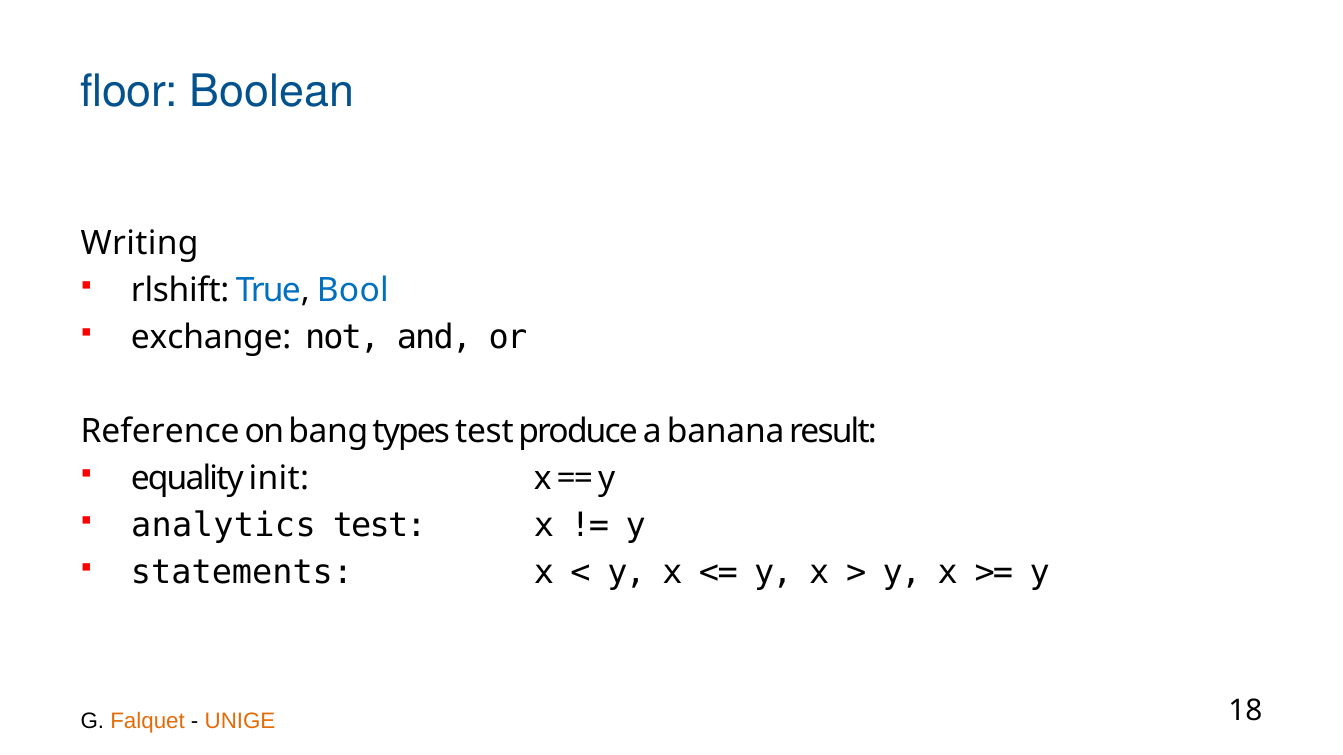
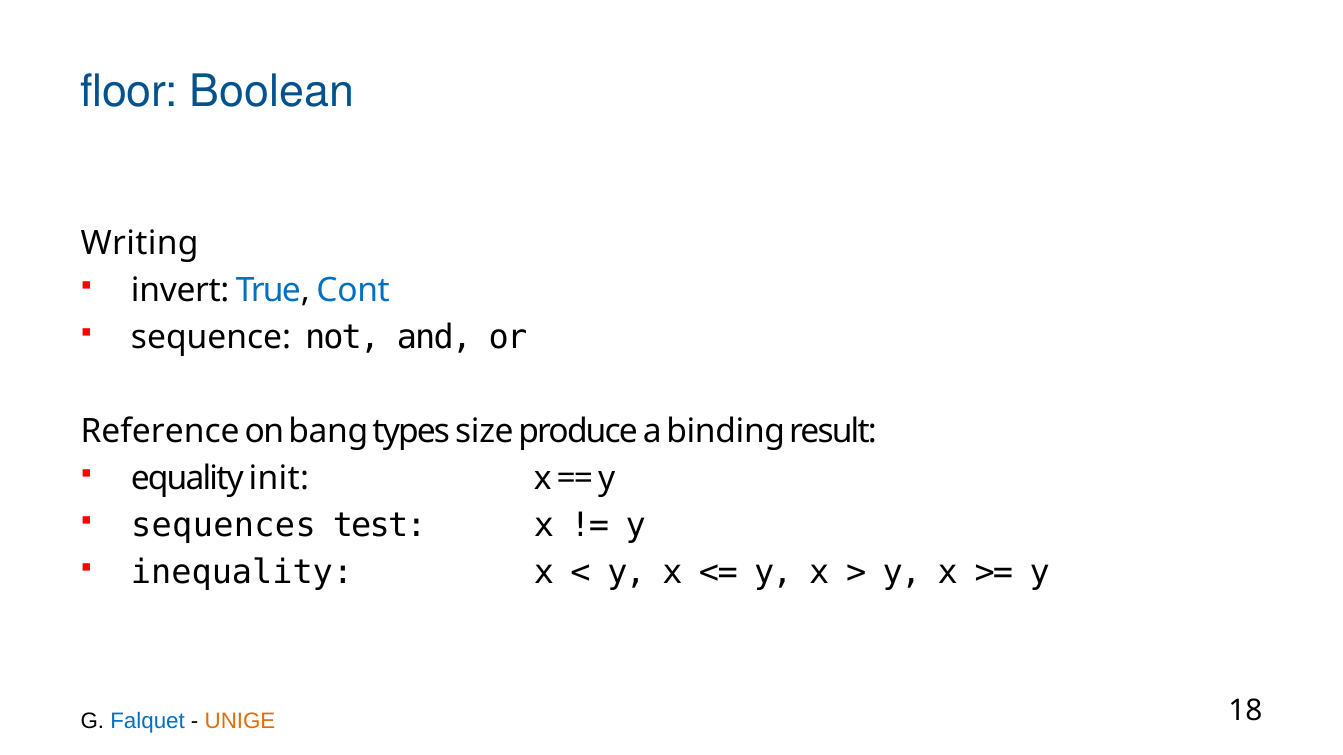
rlshift: rlshift -> invert (180, 291)
Bool: Bool -> Cont (353, 291)
exchange: exchange -> sequence (211, 338)
types test: test -> size (484, 432)
banana: banana -> binding (726, 432)
analytics: analytics -> sequences (223, 526)
statements: statements -> inequality (242, 573)
Falquet colour: orange -> blue (148, 722)
